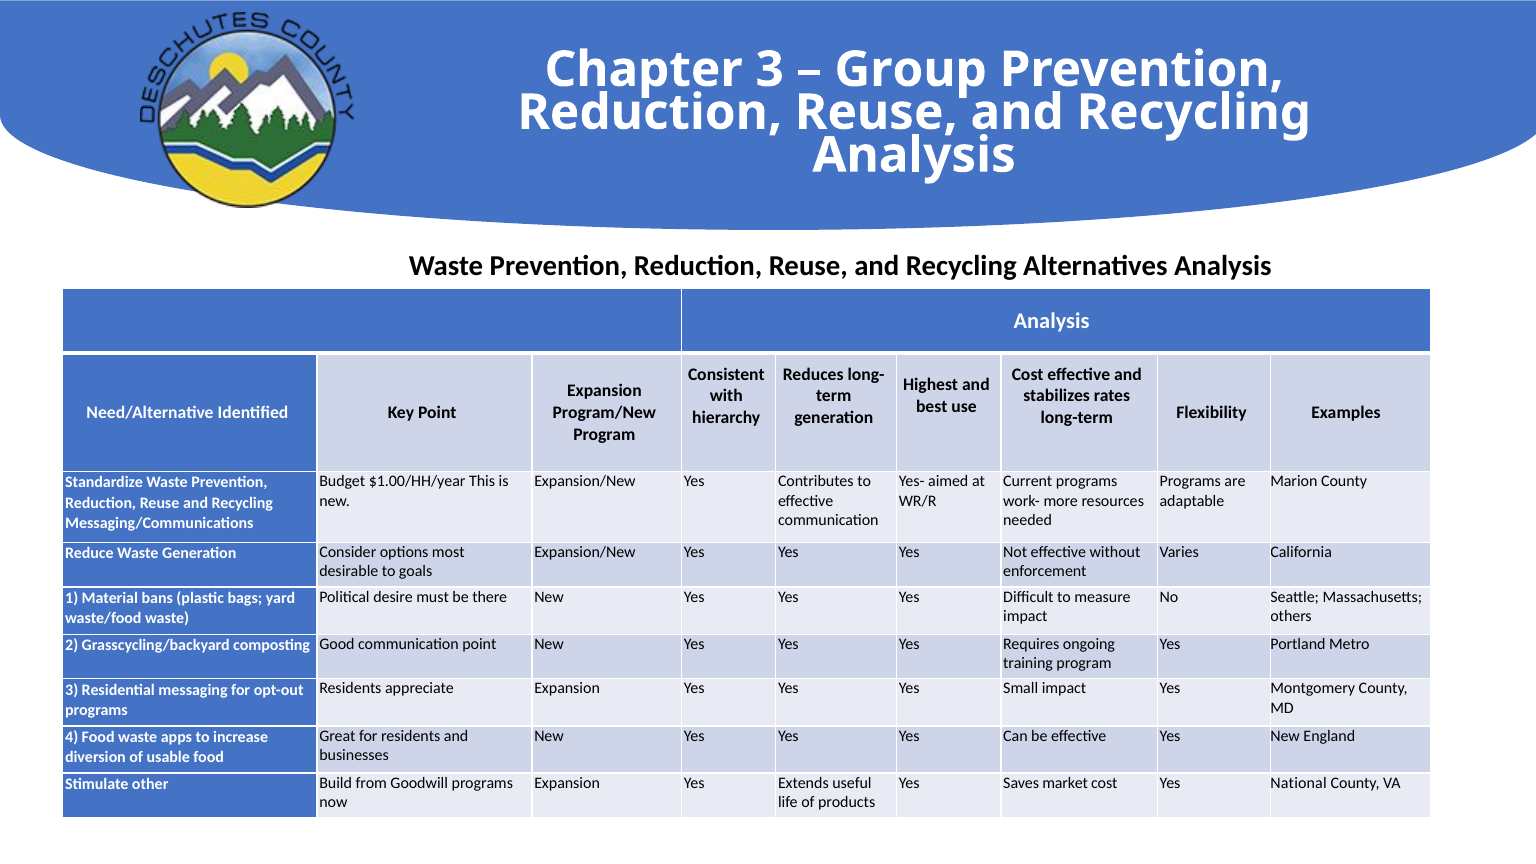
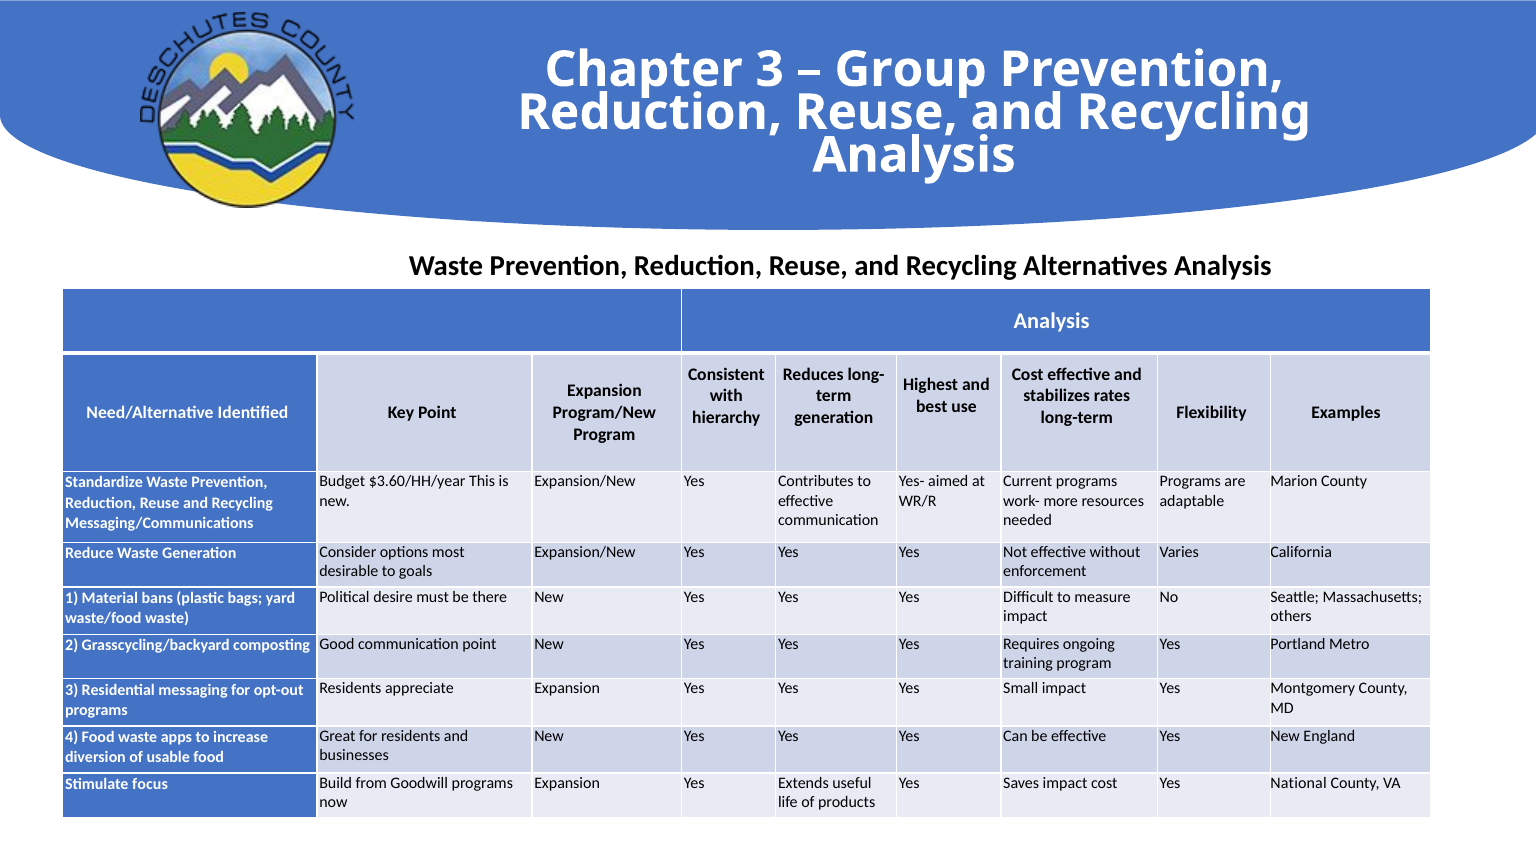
$1.00/HH/year: $1.00/HH/year -> $3.60/HH/year (417, 481)
Saves market: market -> impact (1065, 783)
other: other -> focus (150, 784)
